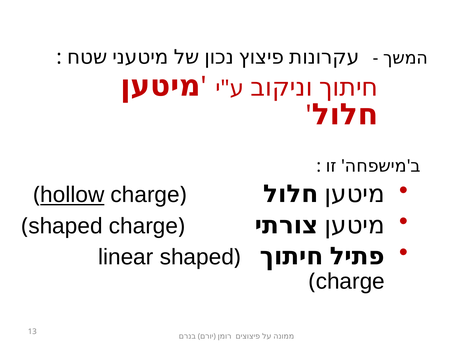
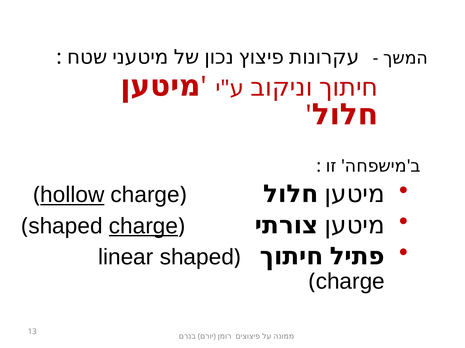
charge underline: none -> present (143, 226)
